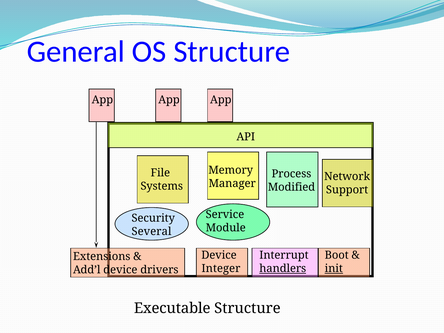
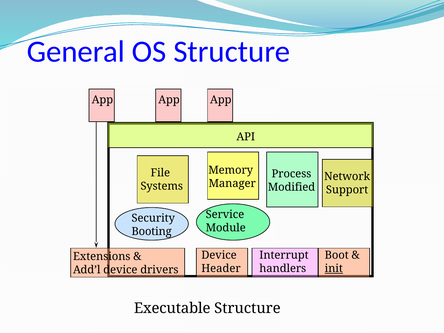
Several: Several -> Booting (152, 232)
Integer: Integer -> Header (221, 269)
handlers underline: present -> none (283, 269)
